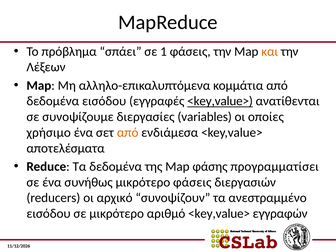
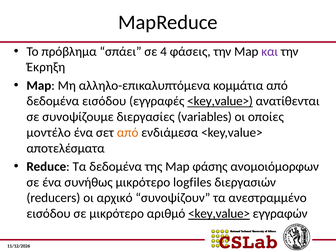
1: 1 -> 4 (164, 51)
και colour: orange -> purple (270, 51)
Λέξεων: Λέξεων -> Έκρηξη (46, 67)
χρήσιμο: χρήσιμο -> μοντέλο (49, 133)
προγραμματίσει: προγραμματίσει -> ανομοιόμορφων (275, 167)
μικρότερο φάσεις: φάσεις -> logfiles (192, 182)
<key,value> underline: none -> present (219, 214)
